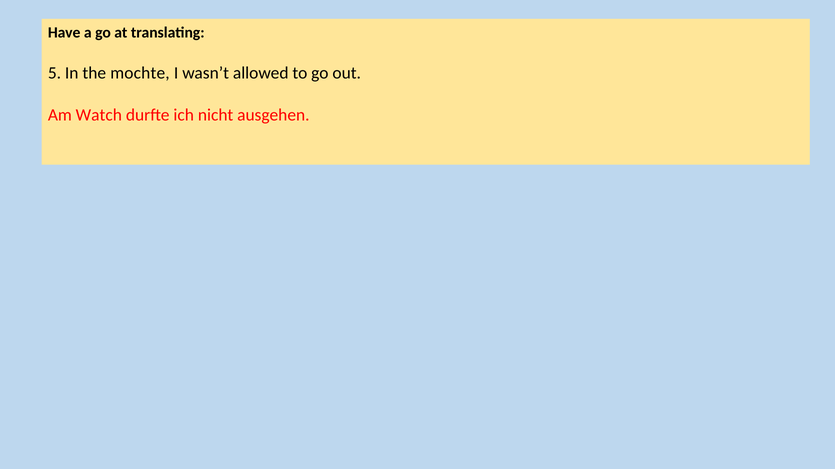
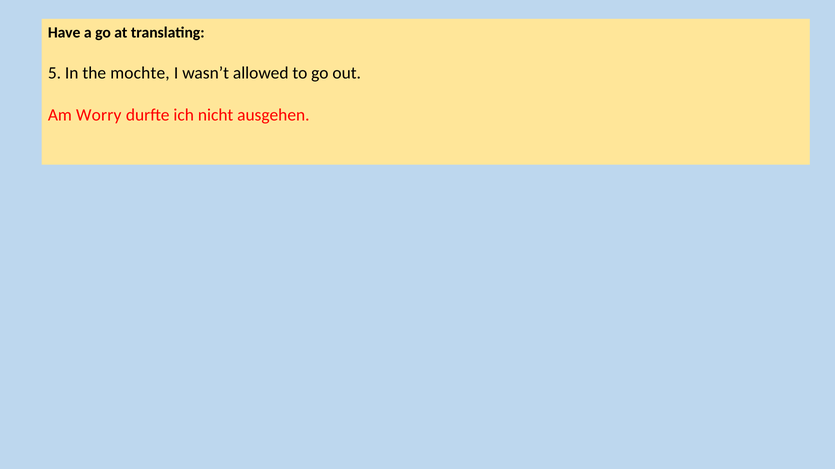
Watch: Watch -> Worry (99, 115)
